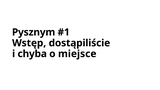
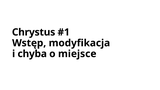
Pysznym: Pysznym -> Chrystus (34, 32)
dostąpiliście: dostąpiliście -> modyfikacja (79, 43)
